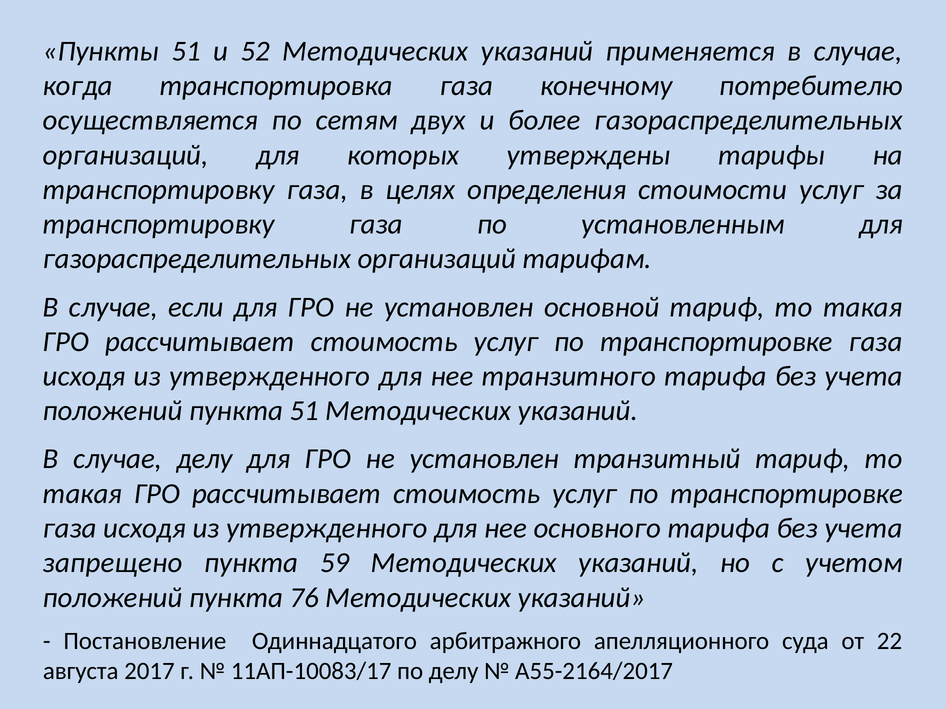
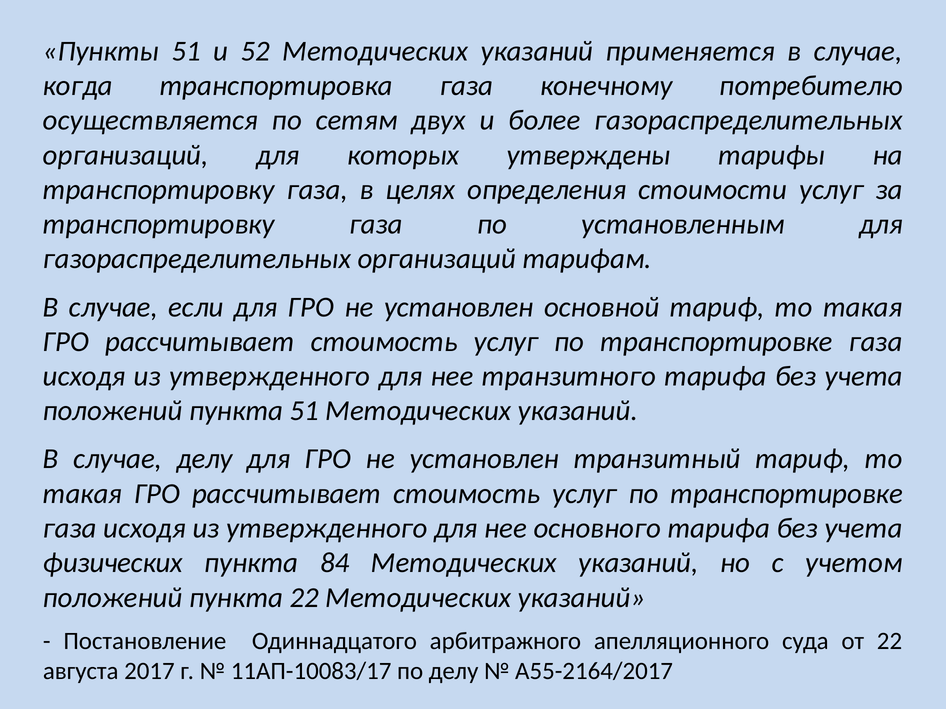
запрещено: запрещено -> физических (113, 563)
59: 59 -> 84 (335, 563)
пункта 76: 76 -> 22 (304, 598)
